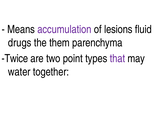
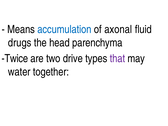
accumulation colour: purple -> blue (64, 29)
lesions: lesions -> axonal (118, 29)
them: them -> head (59, 43)
point: point -> drive (73, 58)
